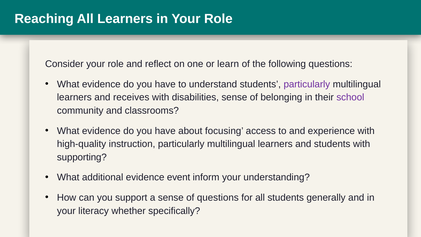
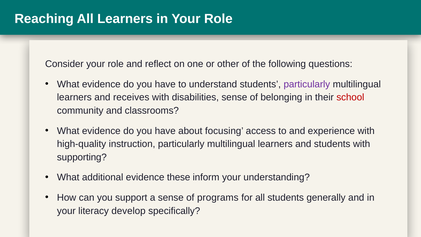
learn: learn -> other (228, 64)
school colour: purple -> red (350, 97)
event: event -> these (179, 177)
of questions: questions -> programs (218, 198)
whether: whether -> develop (129, 211)
